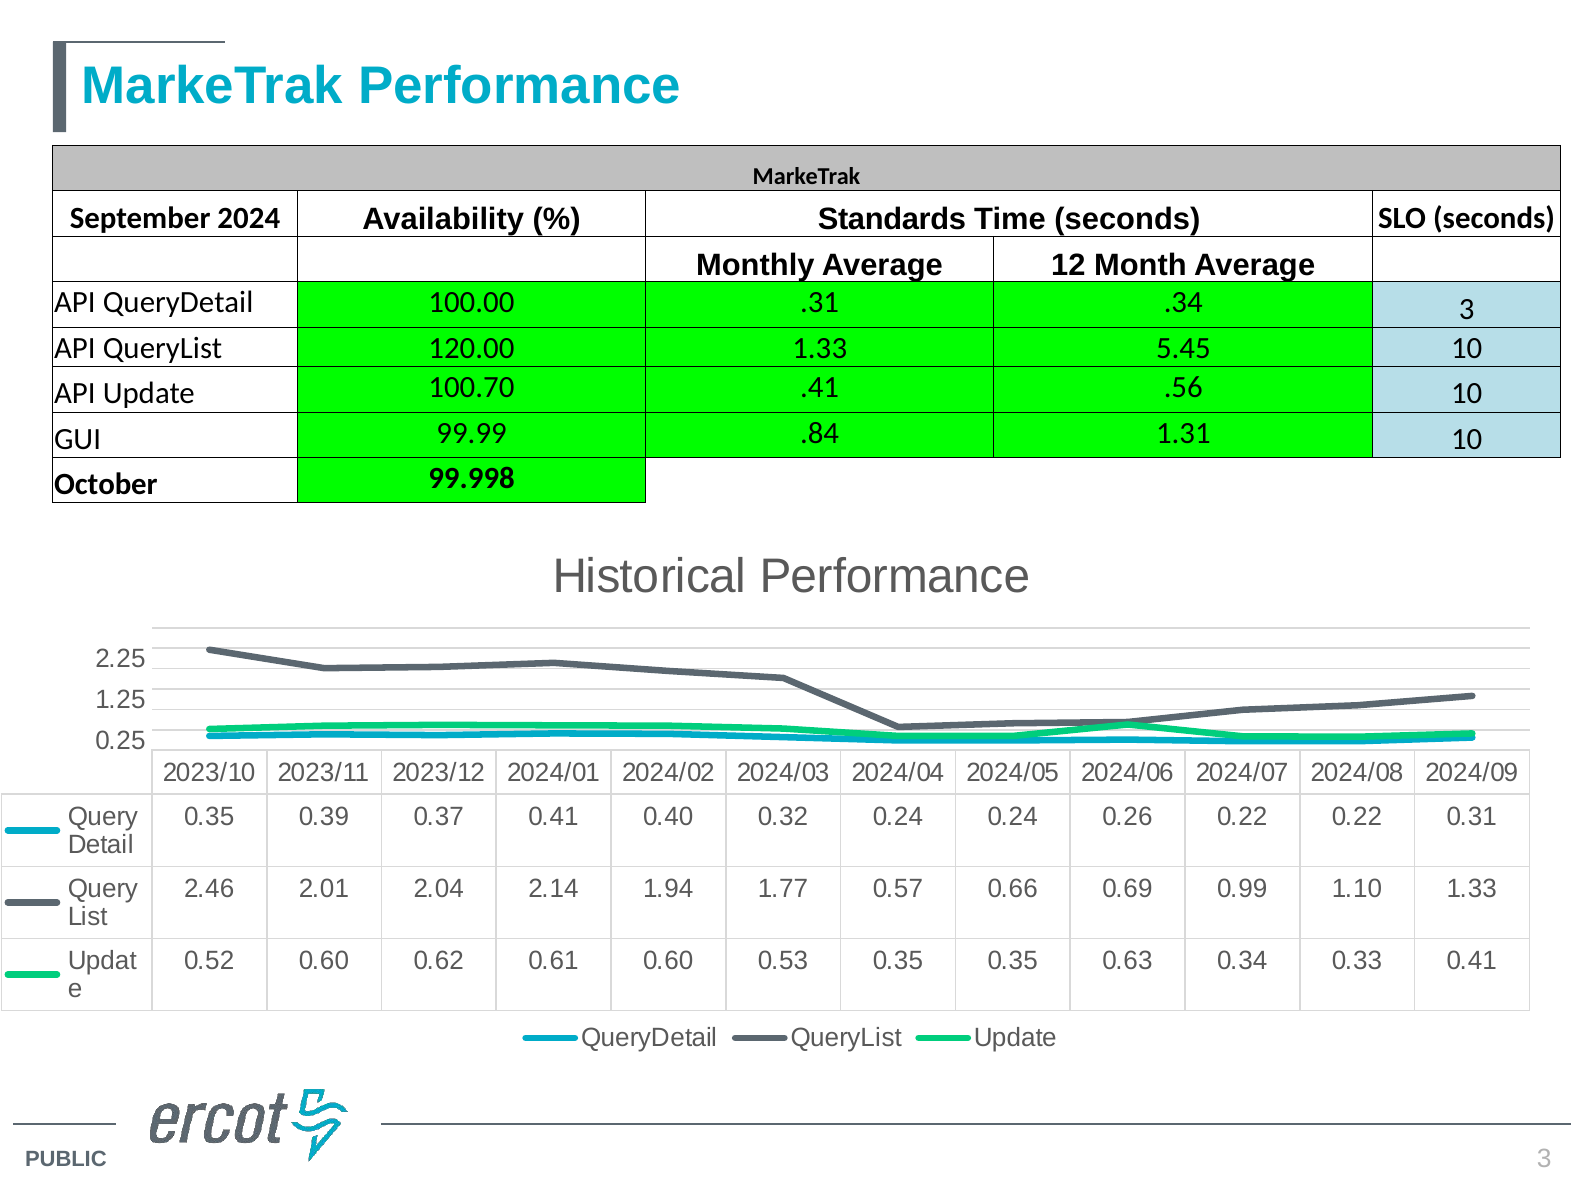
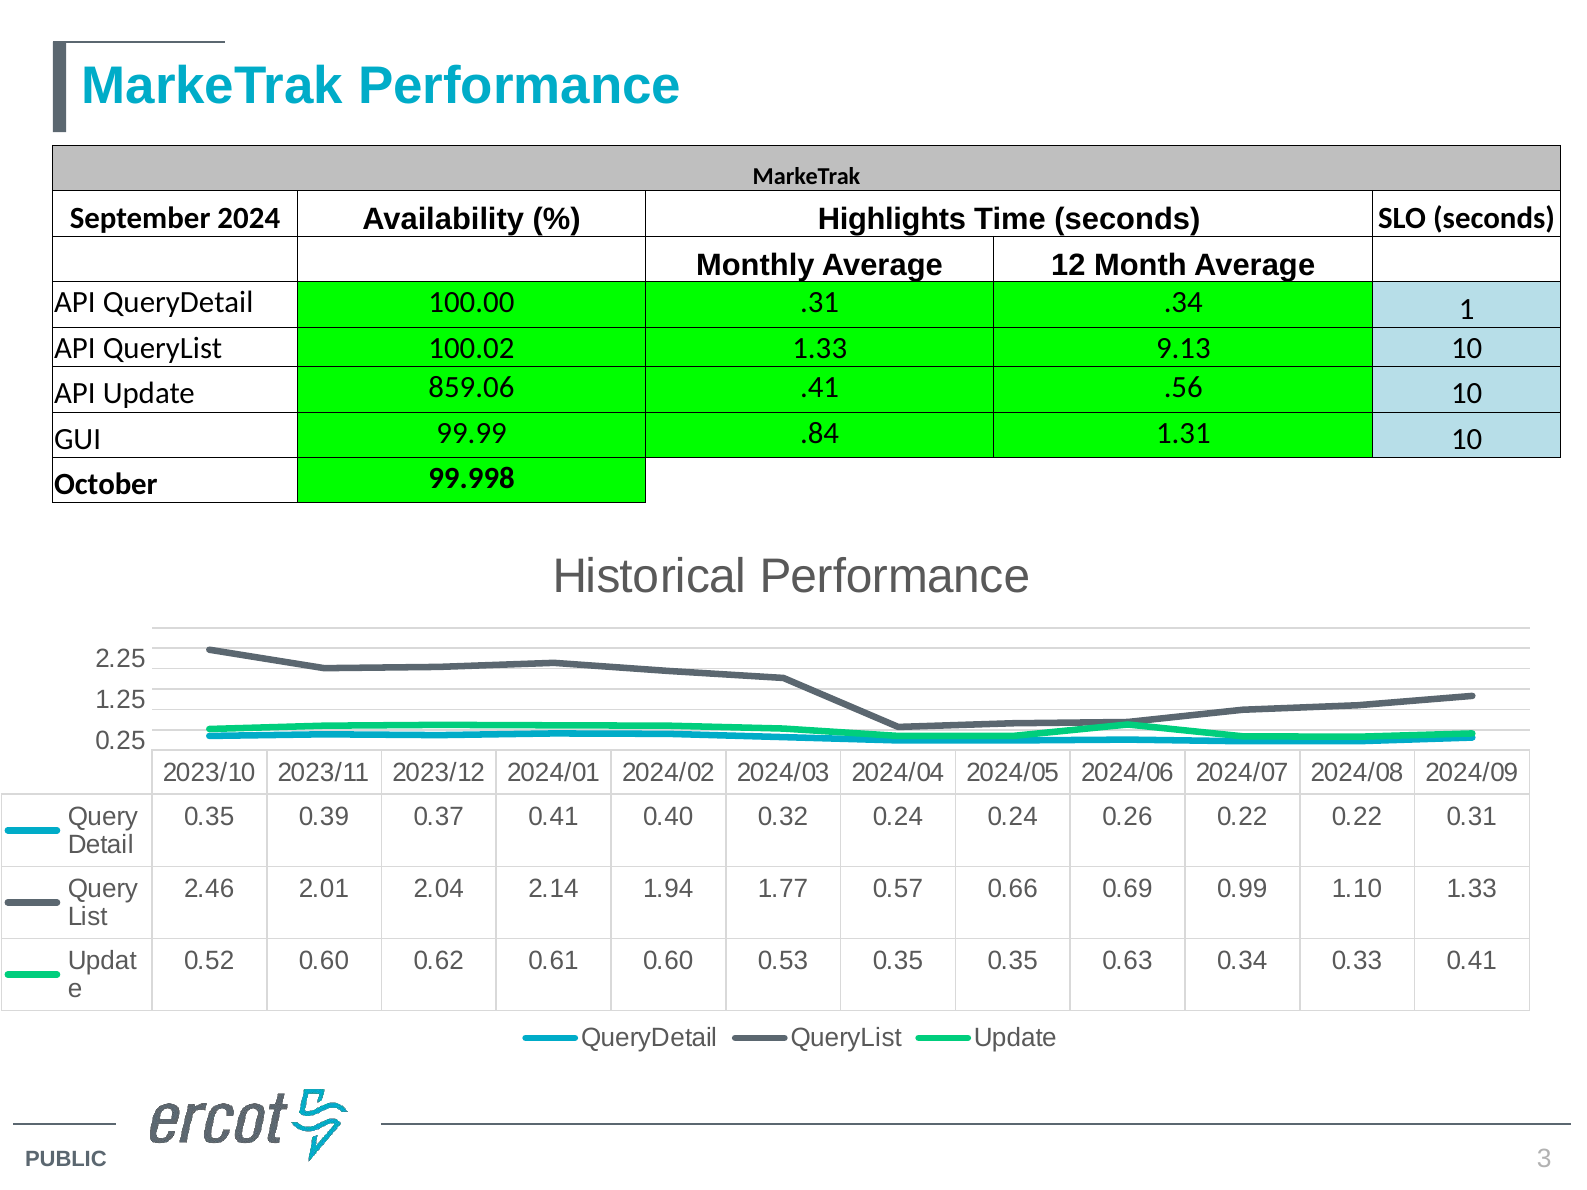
Standards: Standards -> Highlights (892, 220)
.34 3: 3 -> 1 (1467, 309)
120.00: 120.00 -> 100.02 (471, 348)
5.45: 5.45 -> 9.13 (1183, 348)
100.70: 100.70 -> 859.06 (471, 387)
